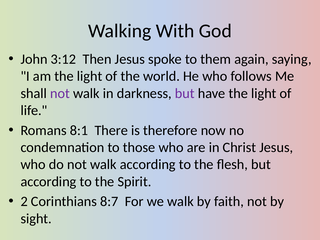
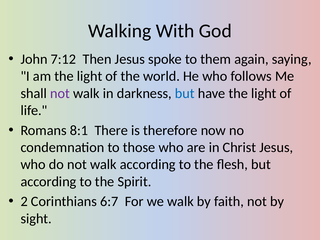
3:12: 3:12 -> 7:12 (63, 59)
but colour: purple -> blue (185, 93)
8:7: 8:7 -> 6:7 (109, 202)
